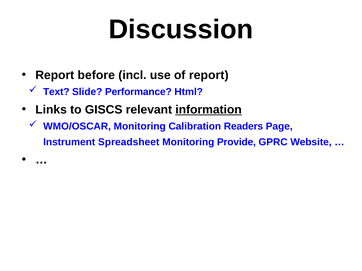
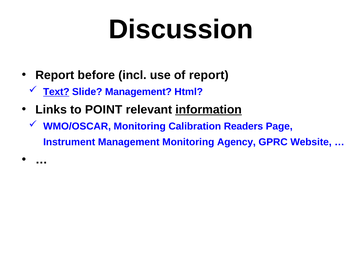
Text underline: none -> present (56, 92)
Slide Performance: Performance -> Management (138, 92)
GISCS: GISCS -> POINT (104, 110)
Instrument Spreadsheet: Spreadsheet -> Management (129, 142)
Provide: Provide -> Agency (236, 142)
